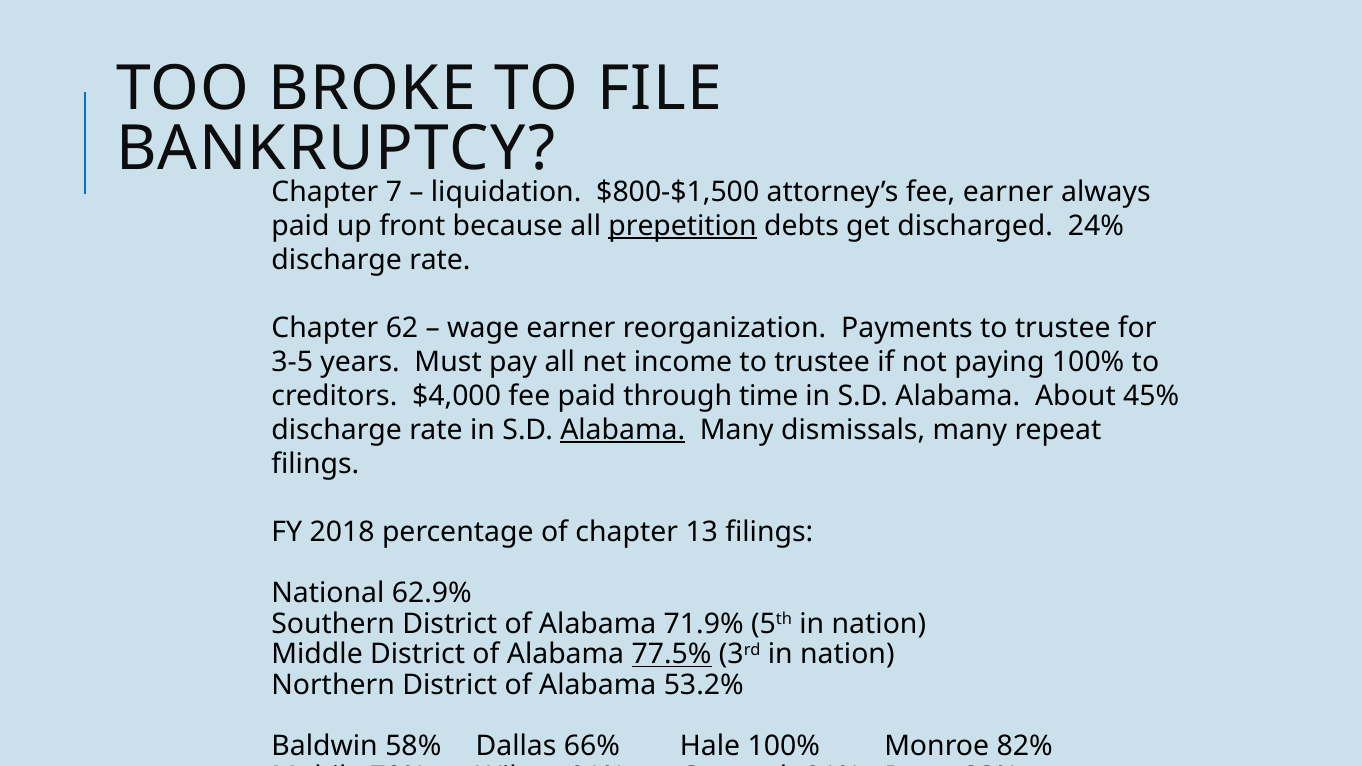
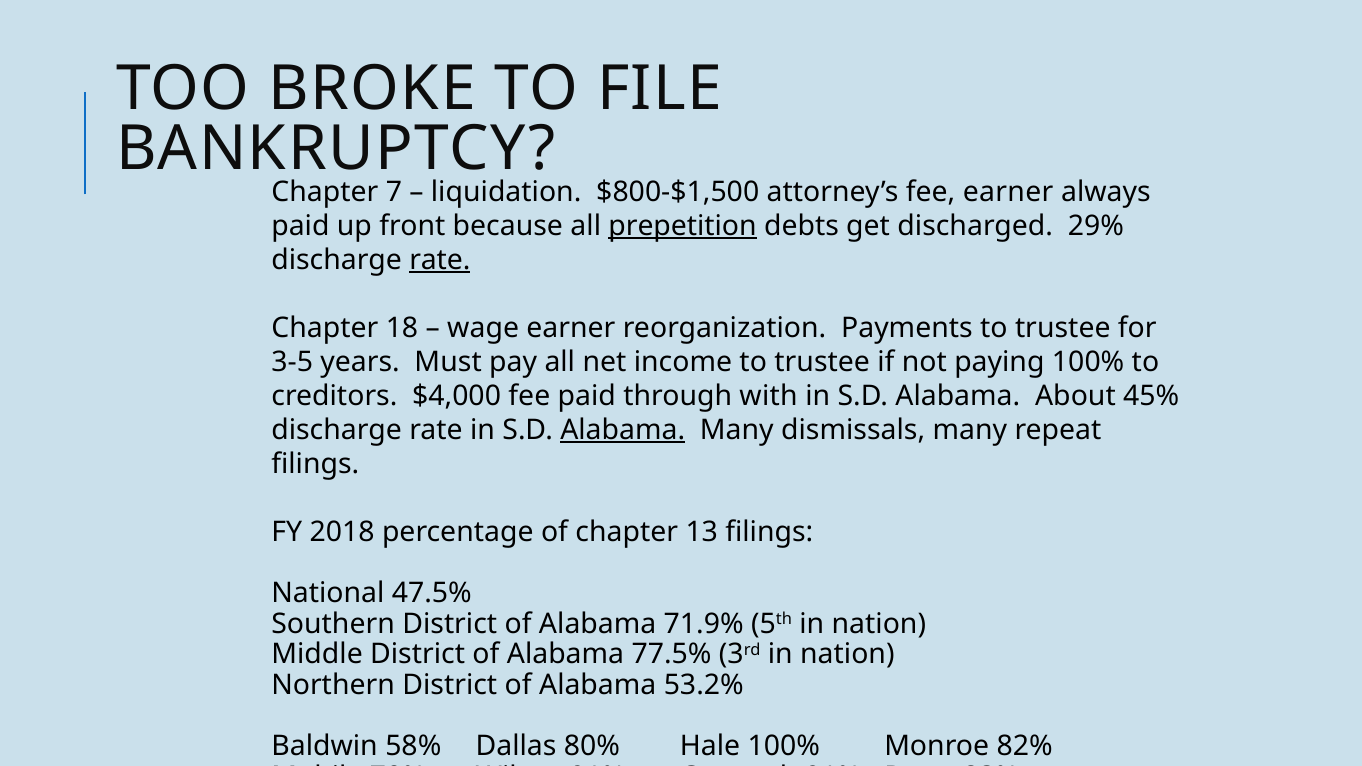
24%: 24% -> 29% (1096, 226)
rate underline: none -> present (440, 260)
62: 62 -> 18 (402, 328)
time: time -> with (769, 396)
62.9%: 62.9% -> 47.5% (432, 593)
77.5% underline: present -> none (672, 654)
66%: 66% -> 80% (592, 746)
